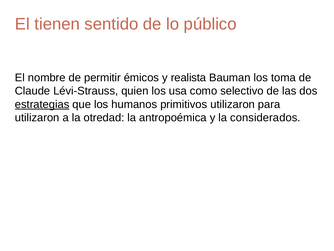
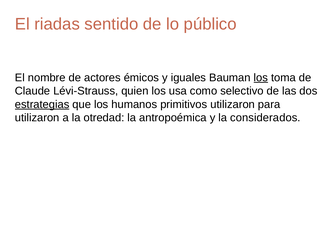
tienen: tienen -> riadas (57, 24)
permitir: permitir -> actores (102, 77)
realista: realista -> iguales (188, 77)
los underline: none -> present (261, 77)
